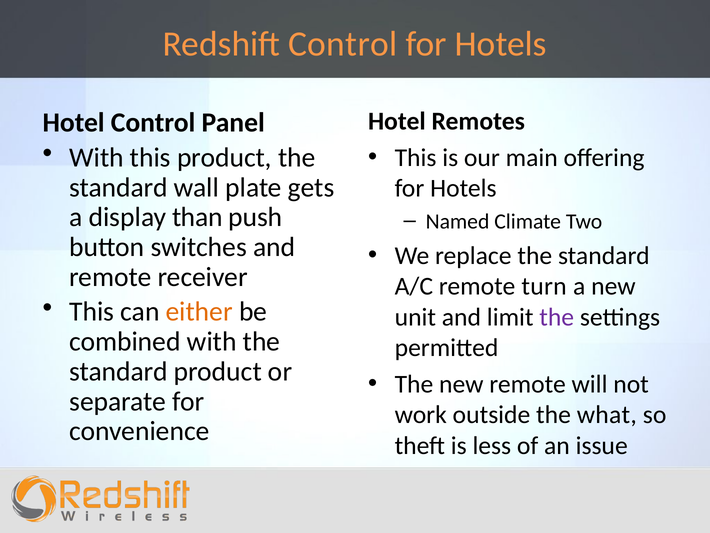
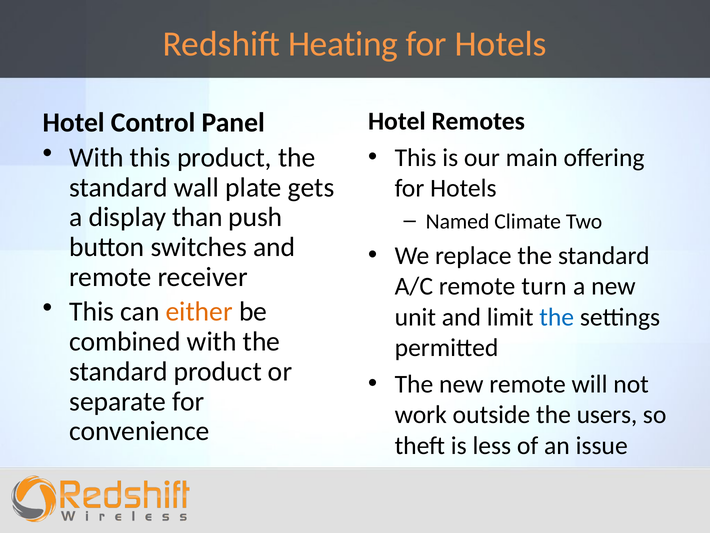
Redshift Control: Control -> Heating (343, 44)
the colour: purple -> blue (557, 317)
what: what -> users (607, 415)
